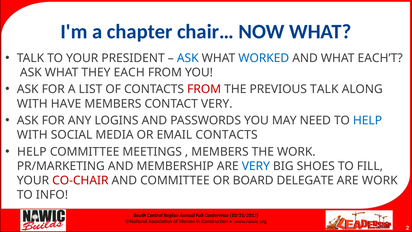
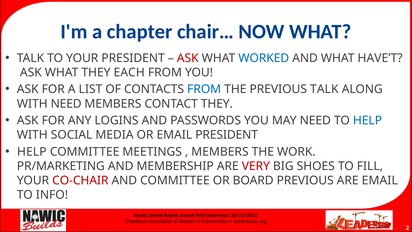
ASK colour: blue -> red (188, 58)
EACH’T: EACH’T -> HAVE’T (380, 58)
FROM colour: red -> blue (204, 89)
WITH HAVE: HAVE -> NEED (66, 104)
CONTACT VERY: VERY -> THEY (217, 104)
EMAIL CONTACTS: CONTACTS -> PRESIDENT (227, 135)
VERY colour: blue -> red (256, 166)
BOARD DELEGATE: DELEGATE -> PREVIOUS (305, 180)
ARE WORK: WORK -> EMAIL (380, 180)
